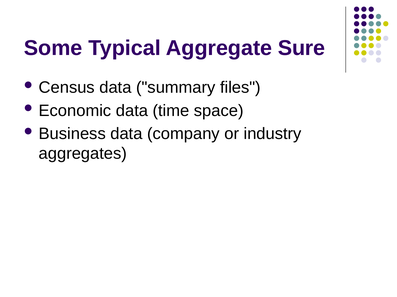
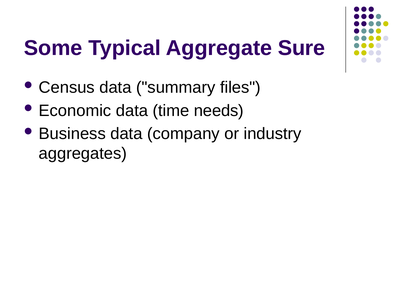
space: space -> needs (219, 111)
